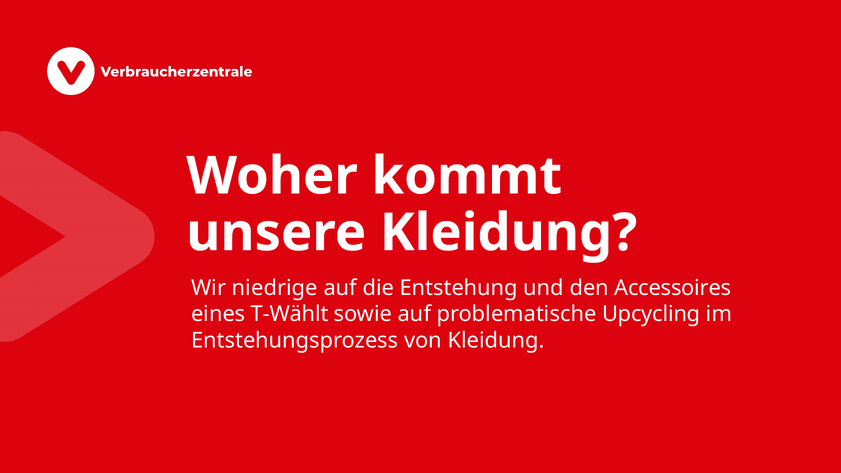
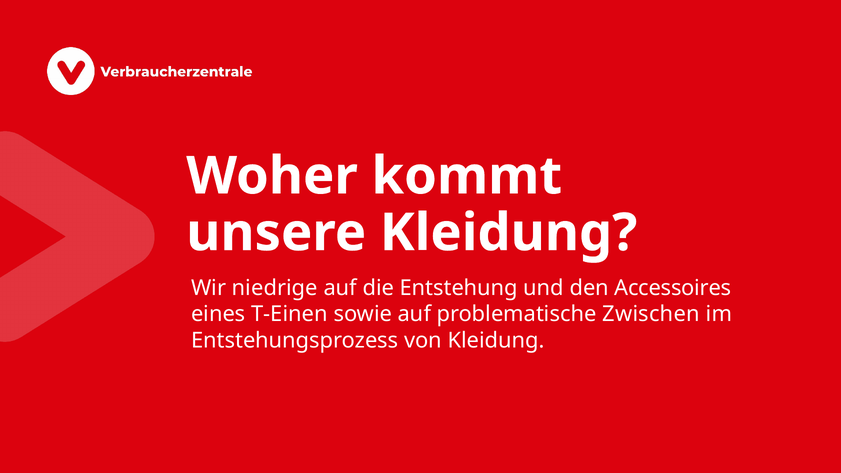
T-Wählt: T-Wählt -> T-Einen (290, 314)
Upcycling: Upcycling -> Zwischen (651, 314)
